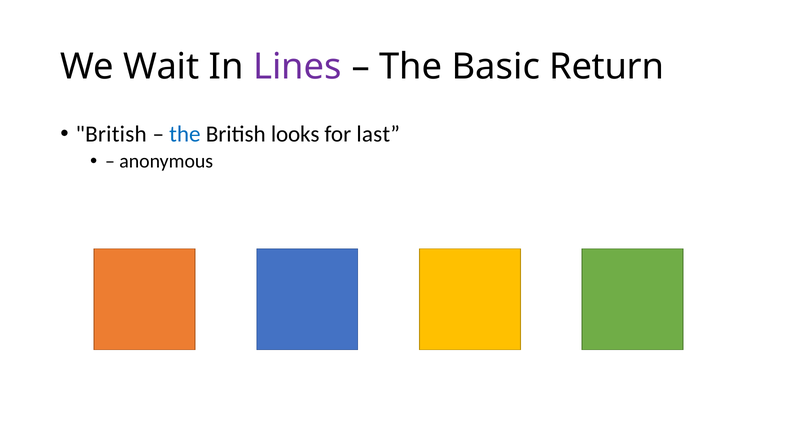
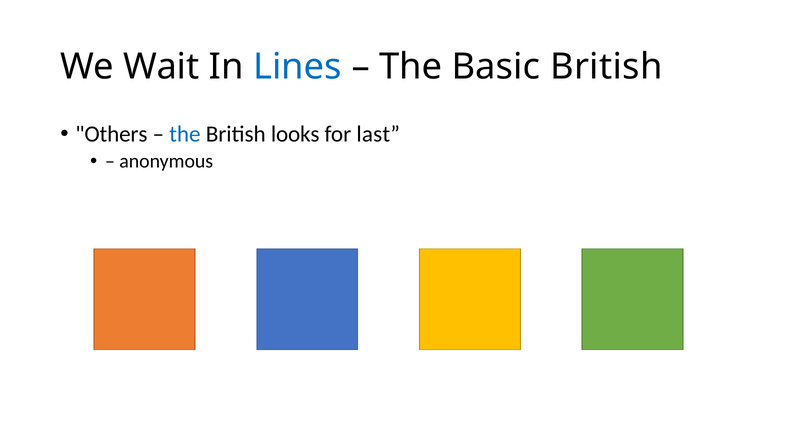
Lines colour: purple -> blue (297, 67)
Basic Return: Return -> British (606, 67)
British: British -> Others (111, 134)
